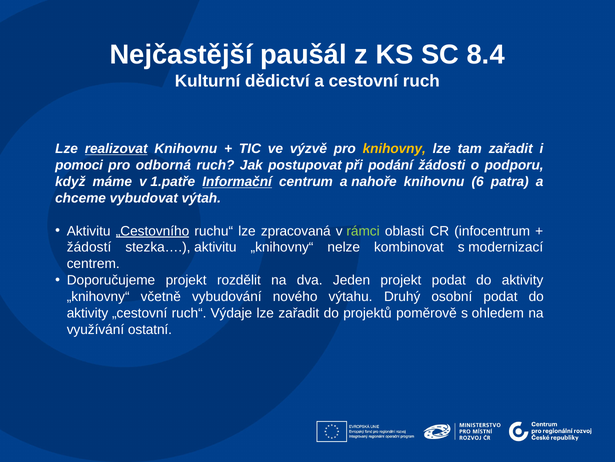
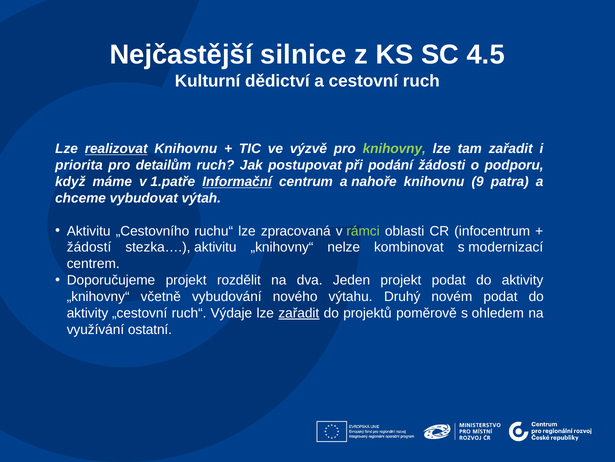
paušál: paušál -> silnice (303, 55)
8.4: 8.4 -> 4.5 (486, 55)
knihovny colour: yellow -> light green (394, 149)
pomoci: pomoci -> priorita (79, 165)
odborná: odborná -> detailům (163, 165)
6: 6 -> 9 (478, 181)
„Cestovního underline: present -> none (153, 231)
osobní: osobní -> novém (452, 296)
zařadit underline: none -> present (299, 313)
